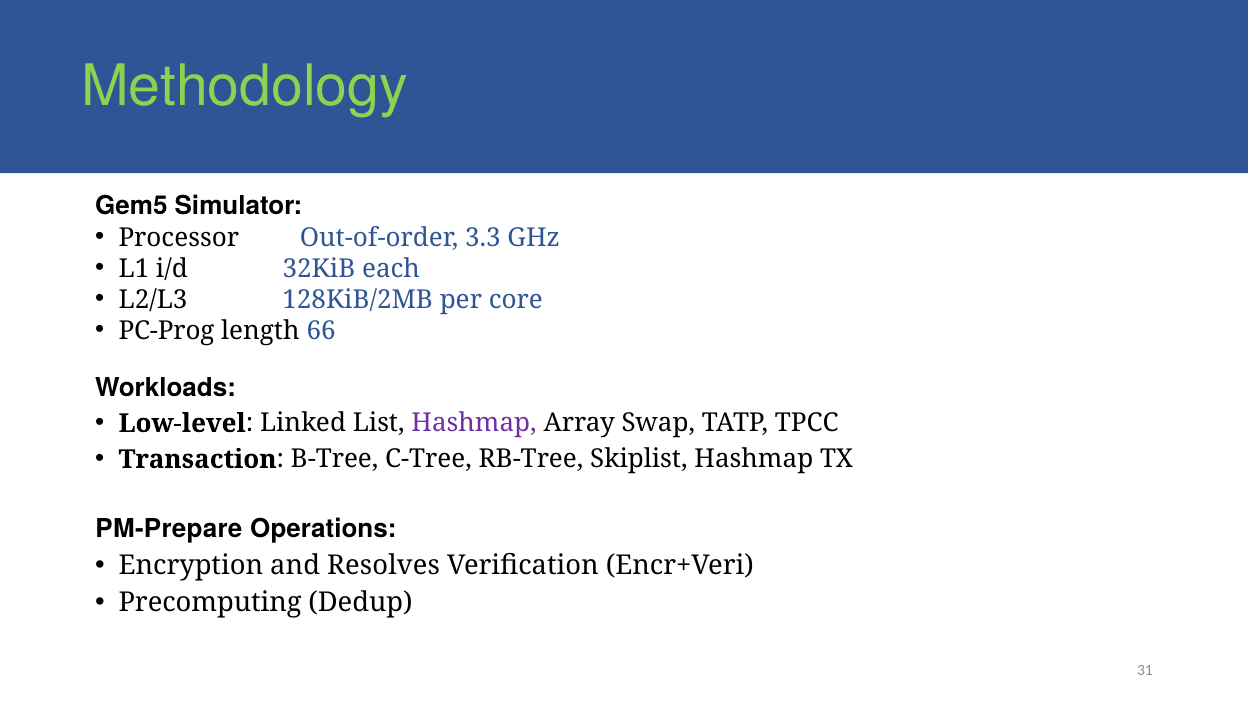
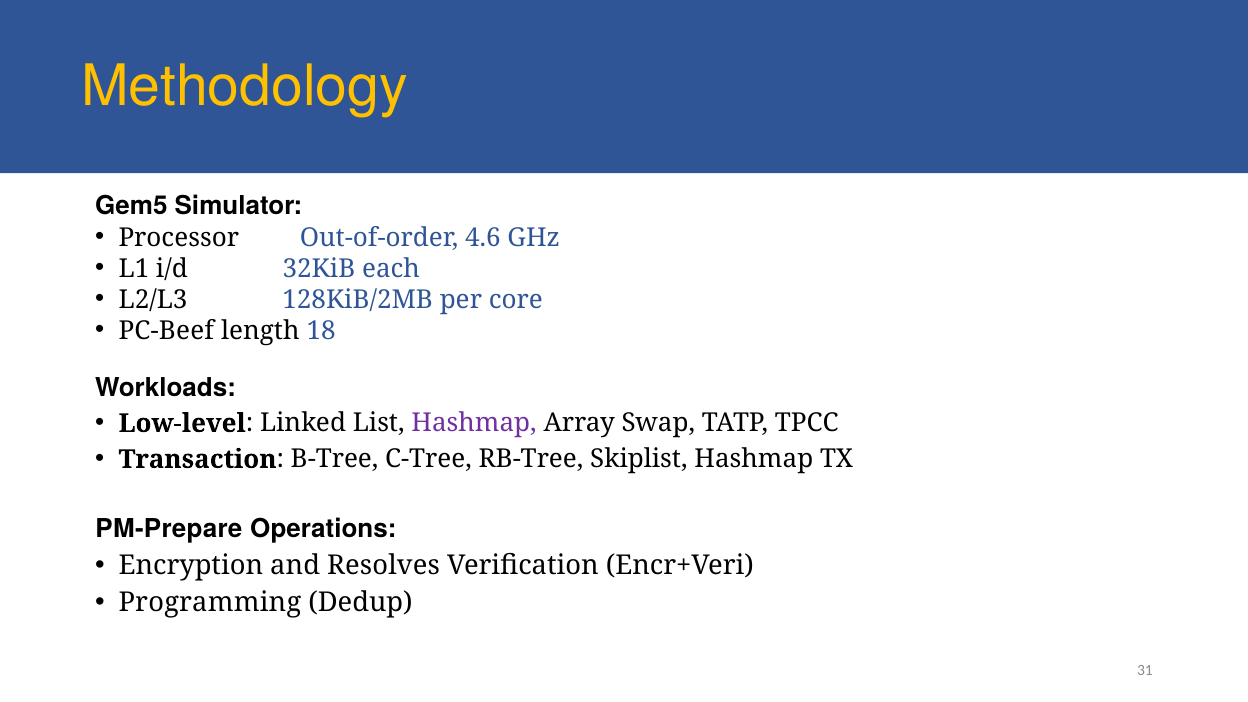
Methodology colour: light green -> yellow (244, 86)
3.3: 3.3 -> 4.6 (483, 238)
PC-Prog: PC-Prog -> PC-Beef (166, 331)
66: 66 -> 18 (321, 331)
Precomputing: Precomputing -> Programming (210, 603)
